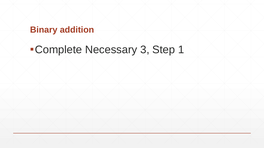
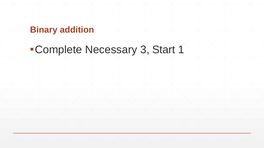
Step: Step -> Start (164, 50)
